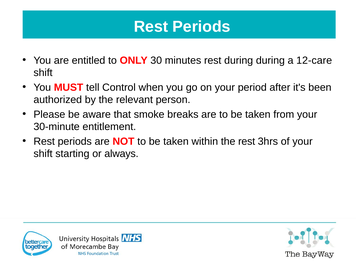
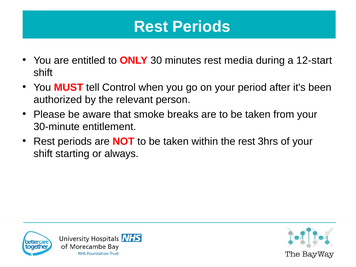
rest during: during -> media (239, 60)
12-care: 12-care -> 12-start (314, 60)
